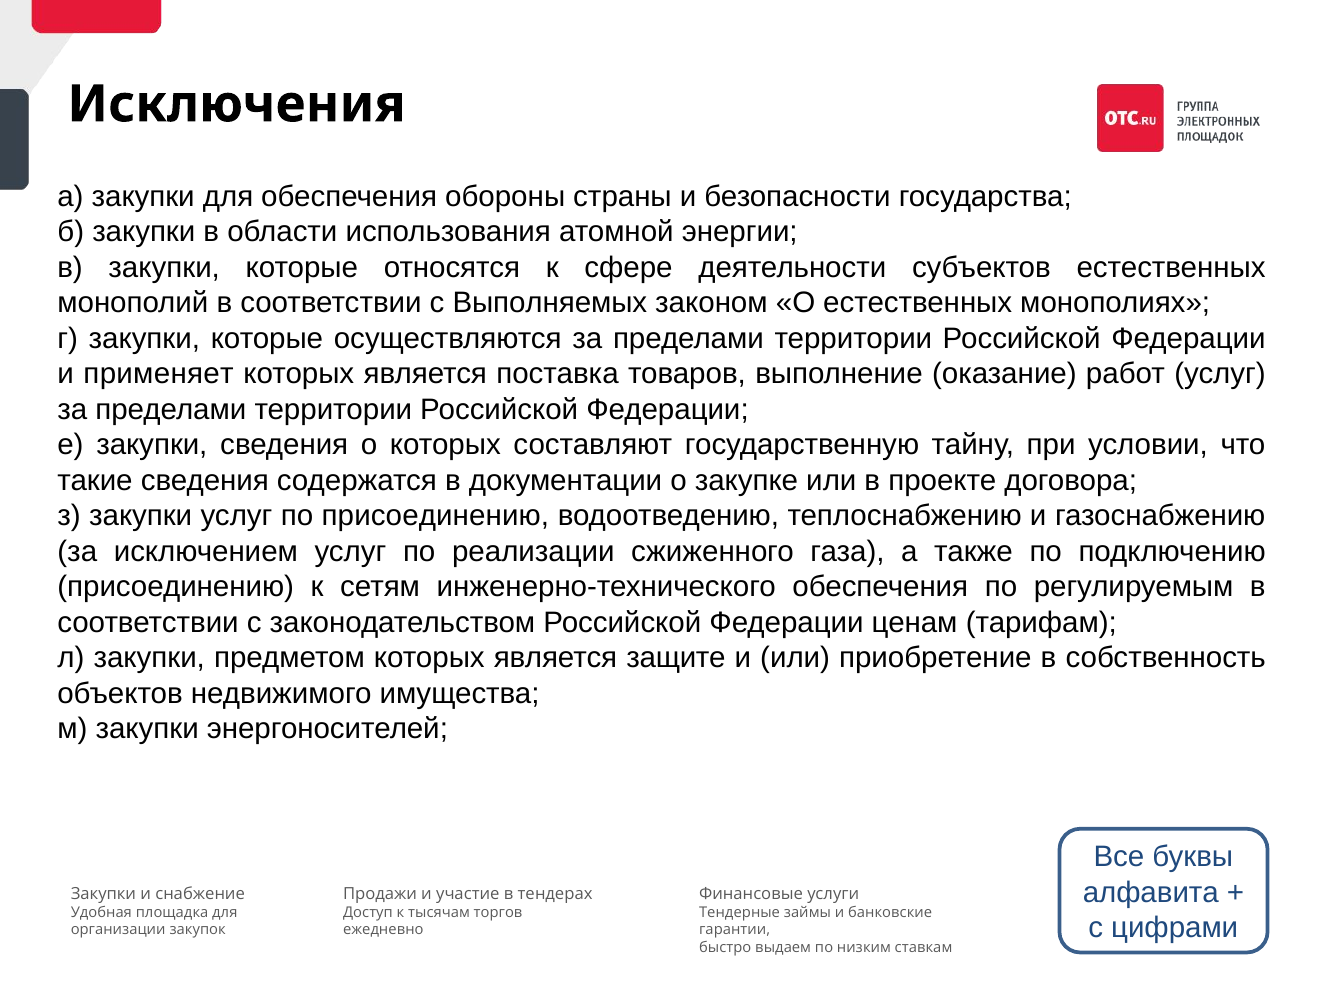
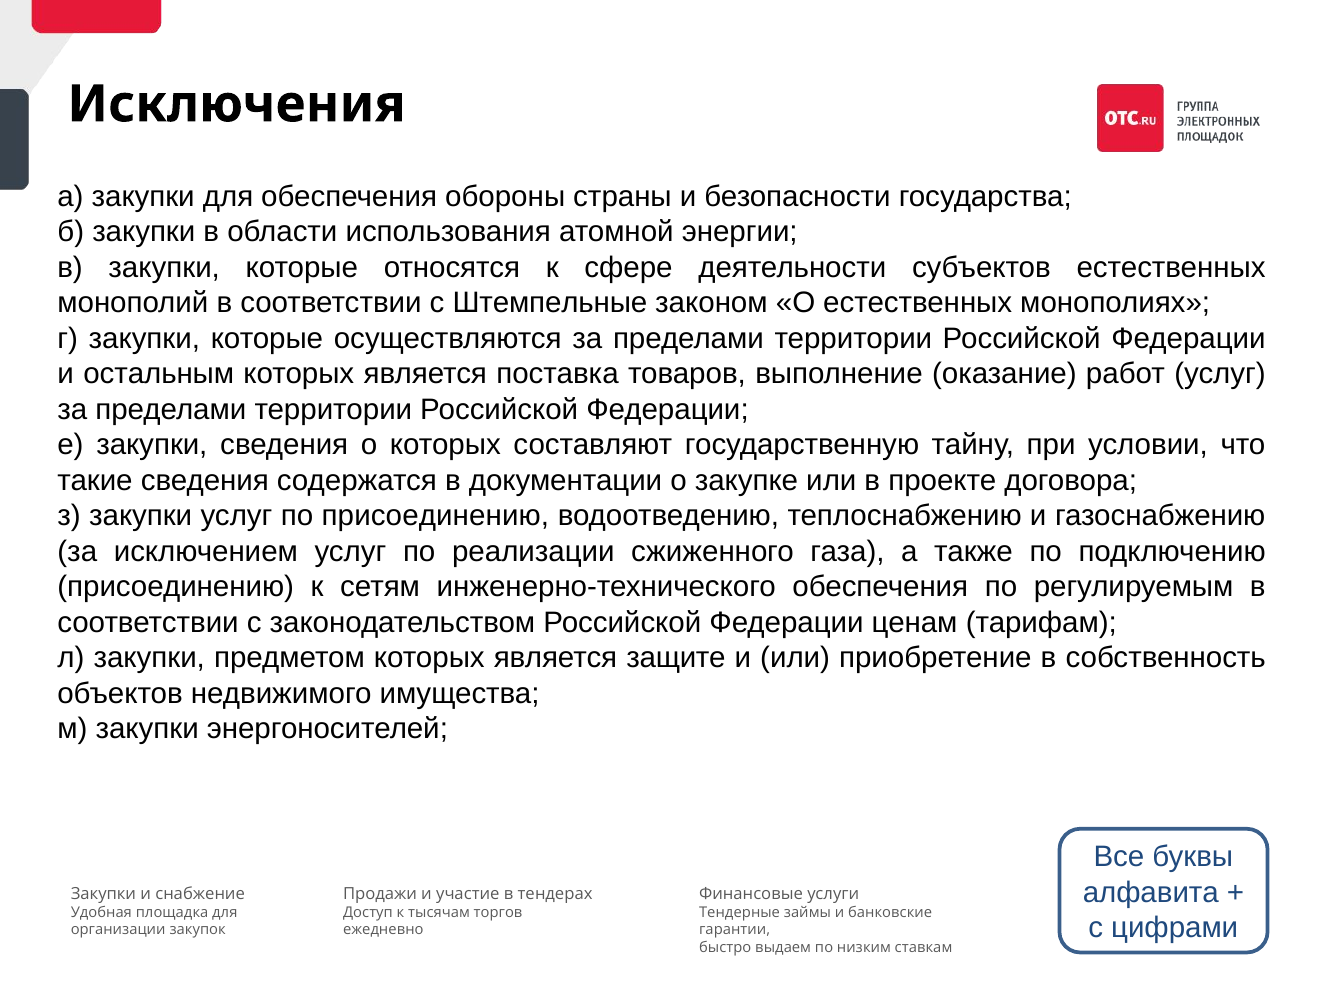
Выполняемых: Выполняемых -> Штемпельные (550, 303)
применяет: применяет -> остальным (159, 374)
